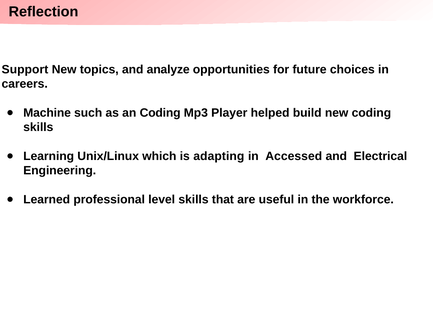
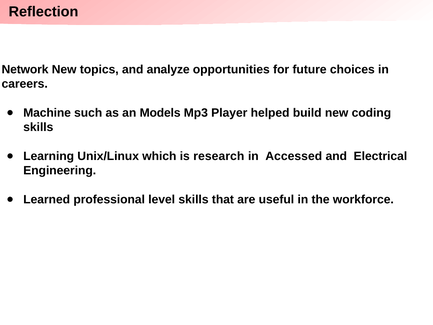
Support: Support -> Network (25, 69)
an Coding: Coding -> Models (160, 113)
adapting: adapting -> research (219, 156)
